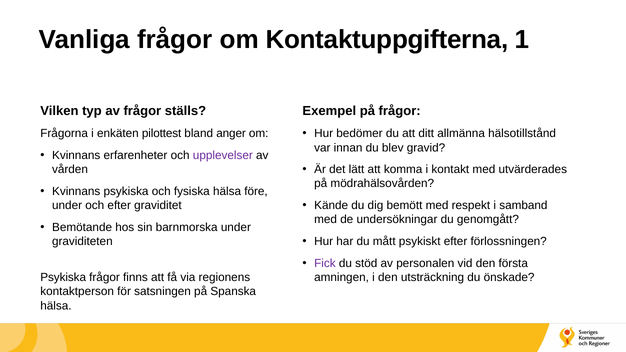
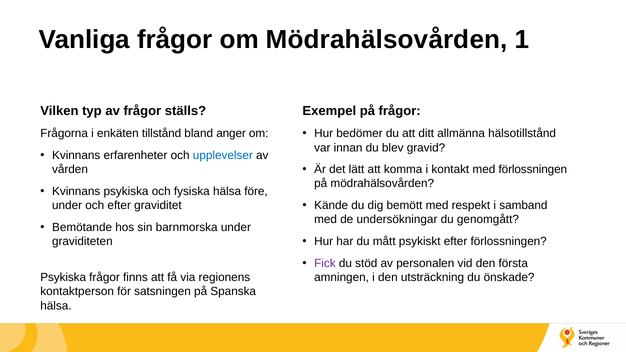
om Kontaktuppgifterna: Kontaktuppgifterna -> Mödrahälsovården (387, 40)
pilottest: pilottest -> tillstånd (162, 134)
upplevelser colour: purple -> blue (223, 156)
med utvärderades: utvärderades -> förlossningen (533, 170)
